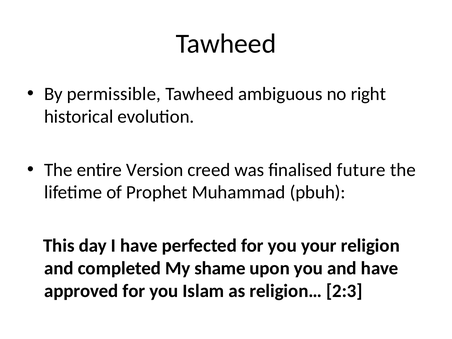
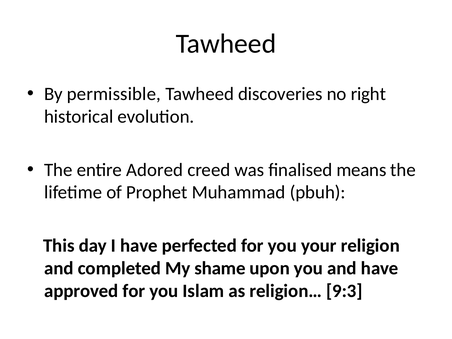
ambiguous: ambiguous -> discoveries (280, 94)
Version: Version -> Adored (155, 170)
future: future -> means (361, 170)
2:3: 2:3 -> 9:3 (344, 291)
